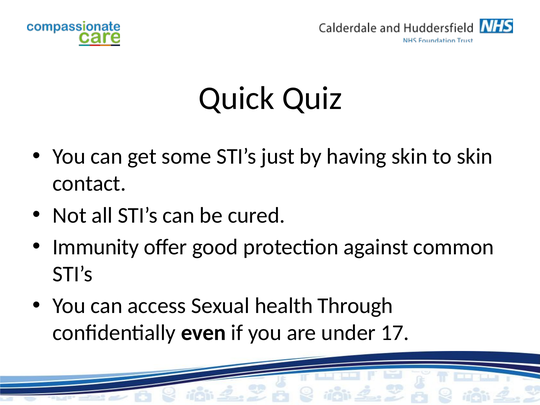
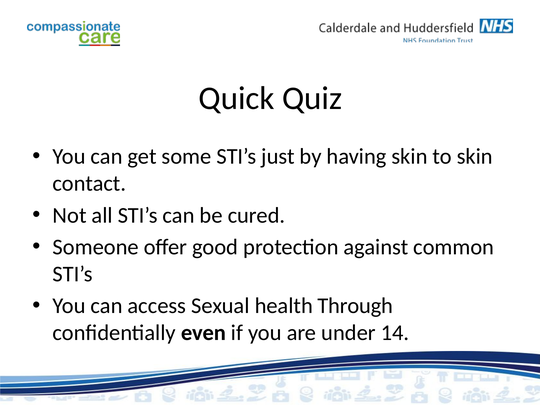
Immunity: Immunity -> Someone (96, 247)
17: 17 -> 14 (395, 333)
